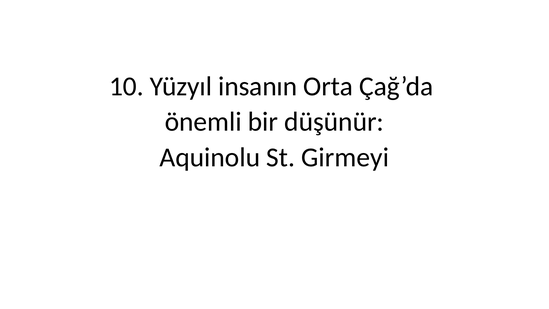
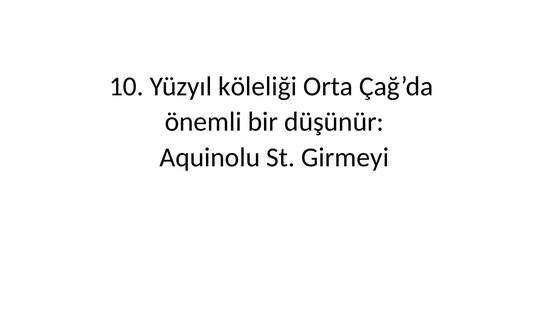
insanın: insanın -> köleliği (258, 86)
